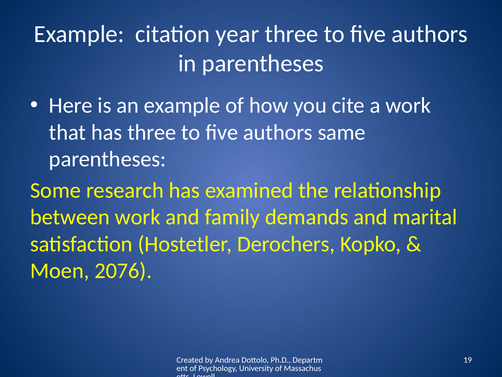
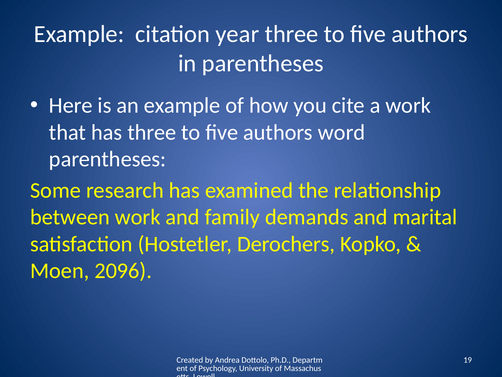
same: same -> word (342, 132)
2076: 2076 -> 2096 (123, 271)
